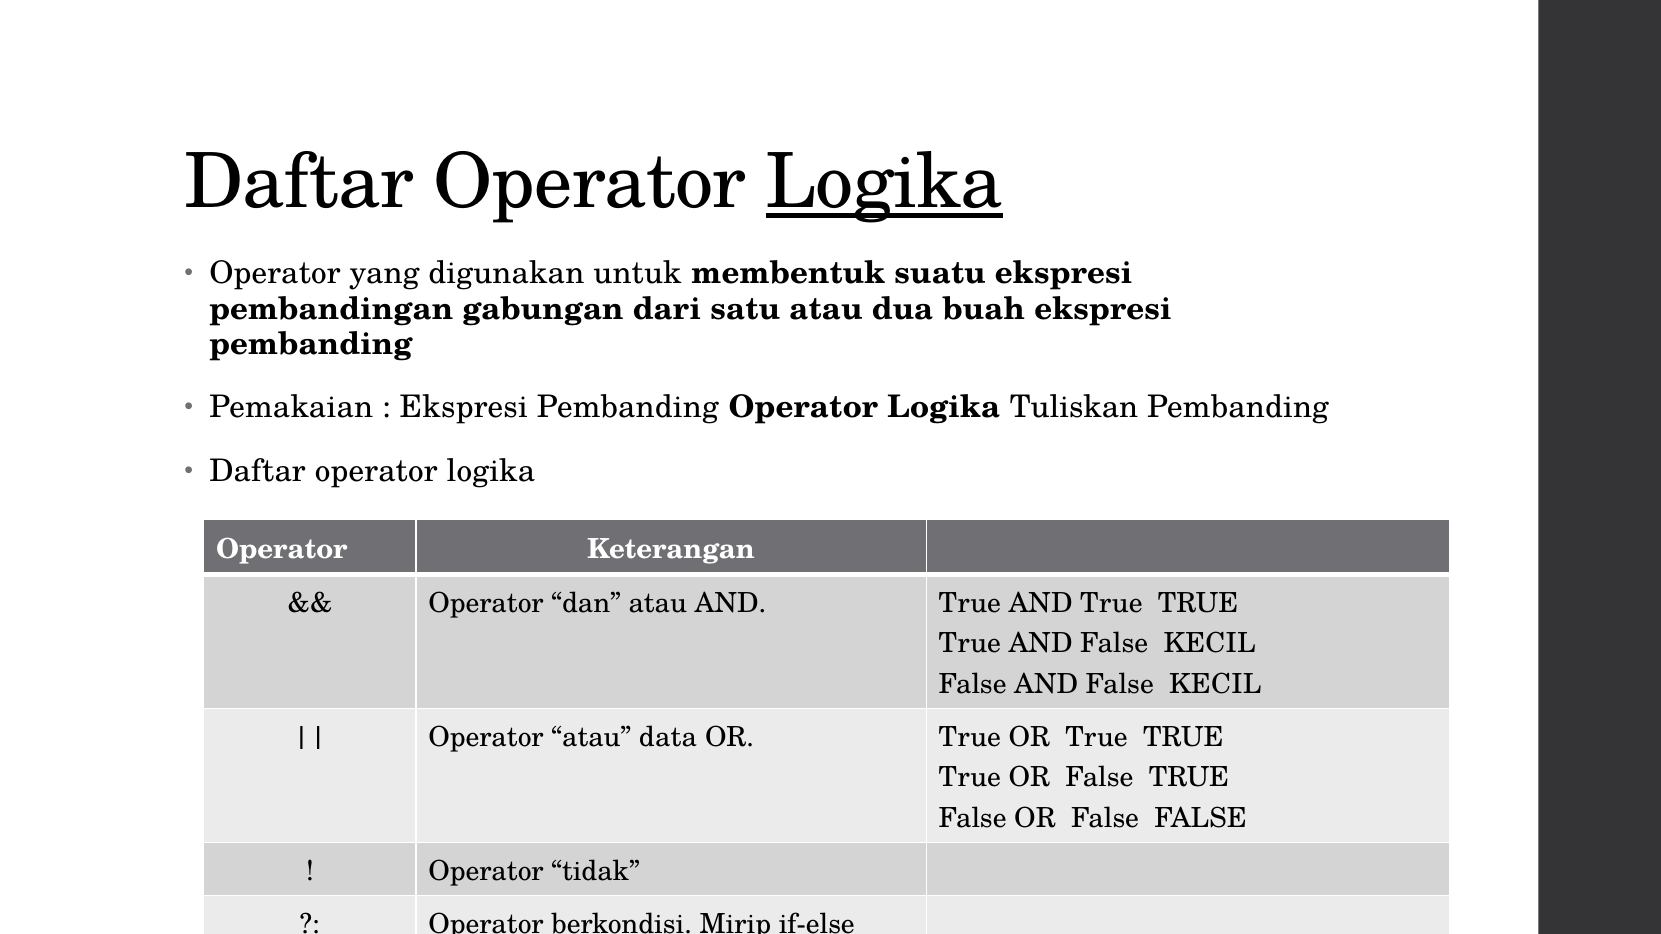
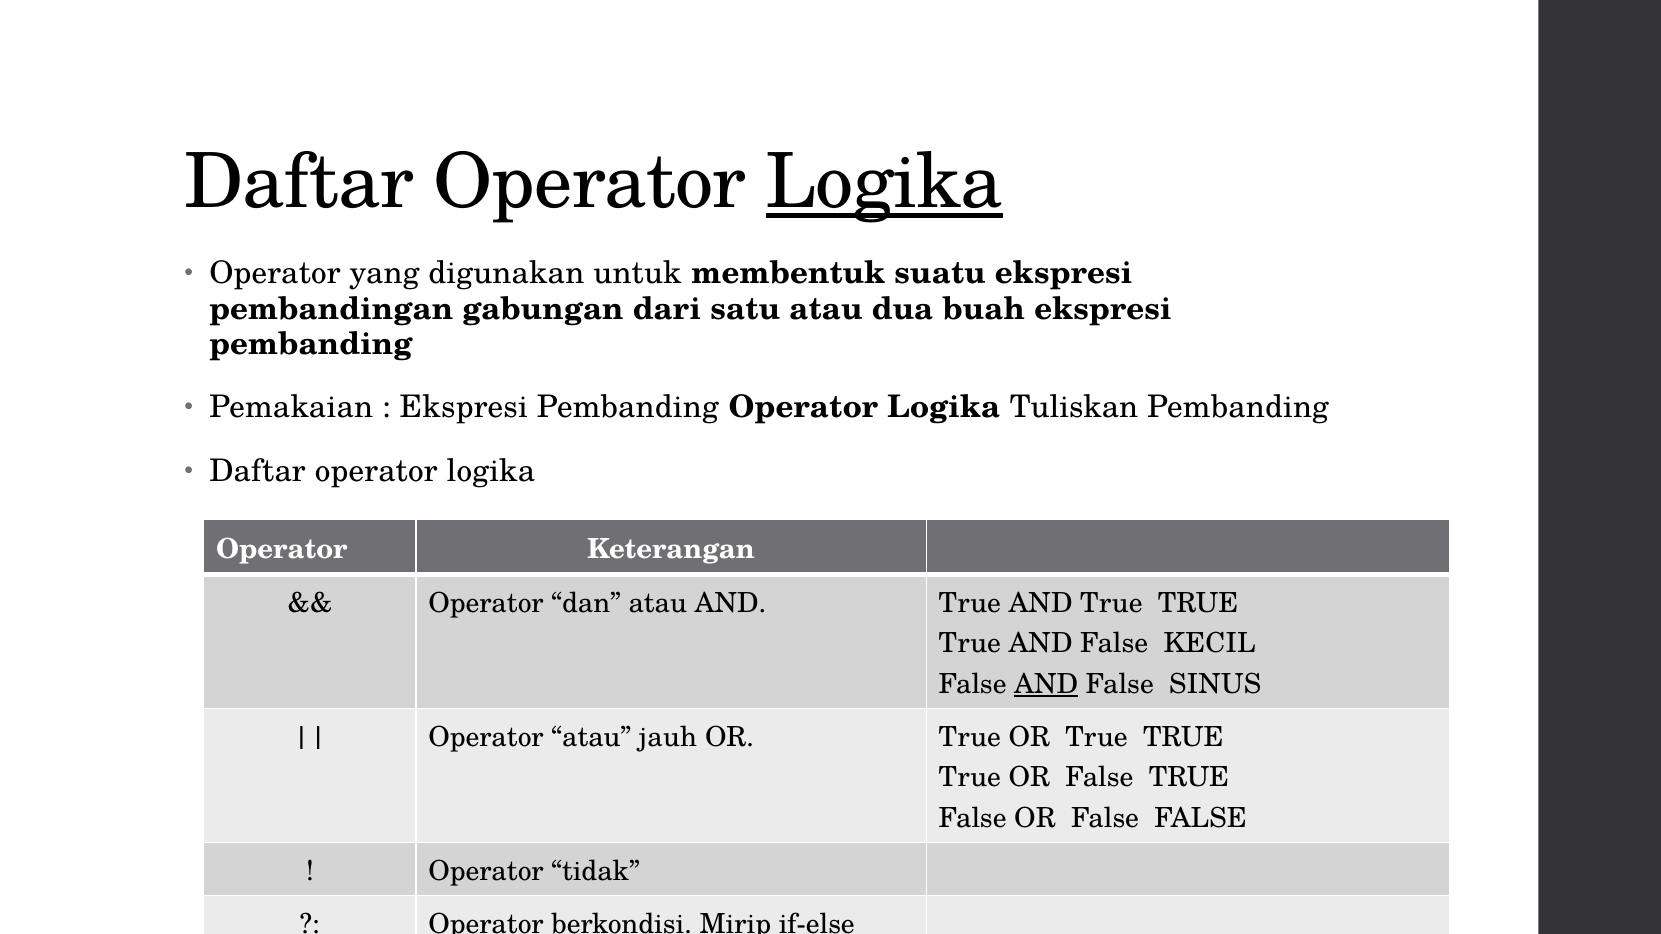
AND underline: none -> present (1046, 684)
KECIL: KECIL -> SINUS (1215, 684)
data: data -> jauh (668, 737)
